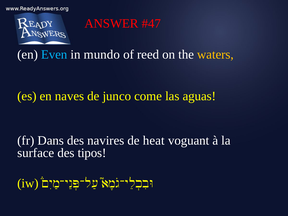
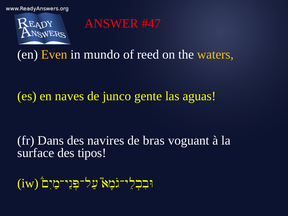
Even colour: light blue -> yellow (54, 54)
come: come -> gente (148, 96)
heat: heat -> bras (154, 141)
